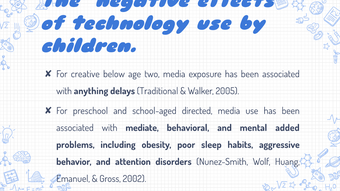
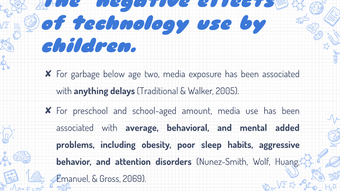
creative: creative -> garbage (85, 74)
directed: directed -> amount (197, 111)
mediate: mediate -> average (142, 128)
2002: 2002 -> 2069 (134, 179)
